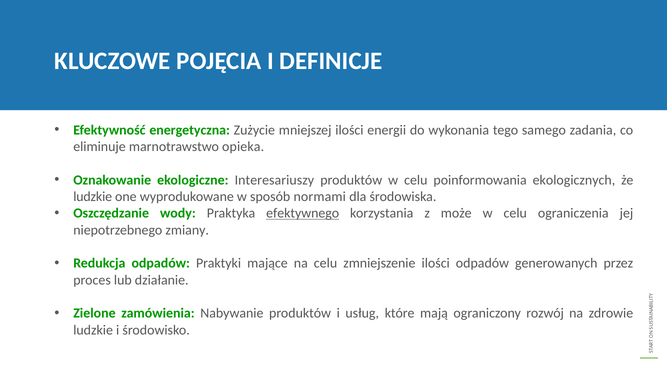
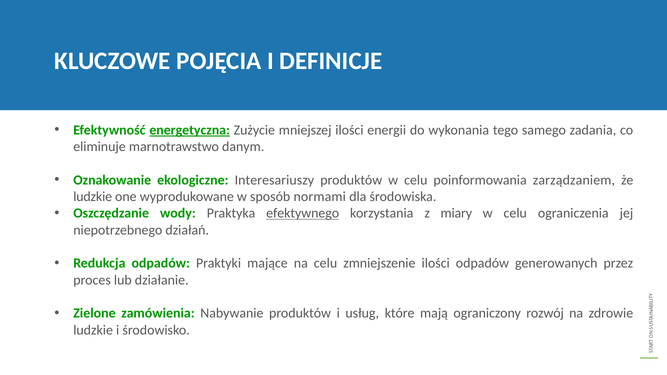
energetyczna underline: none -> present (190, 130)
opieka: opieka -> danym (243, 147)
ekologicznych: ekologicznych -> zarządzaniem (574, 180)
może: może -> miary (456, 213)
zmiany: zmiany -> działań (187, 230)
